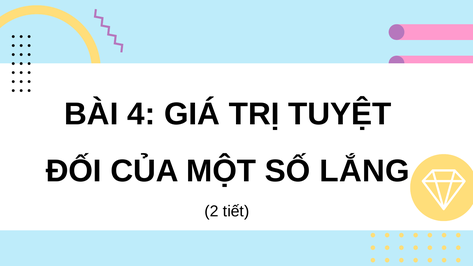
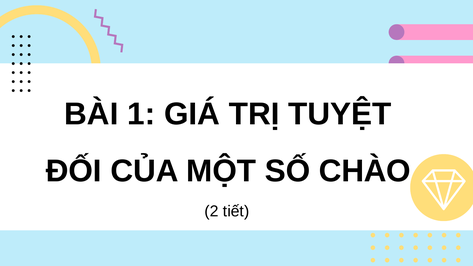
4: 4 -> 1 (141, 114)
LẮNG: LẮNG -> CHÀO (365, 171)
